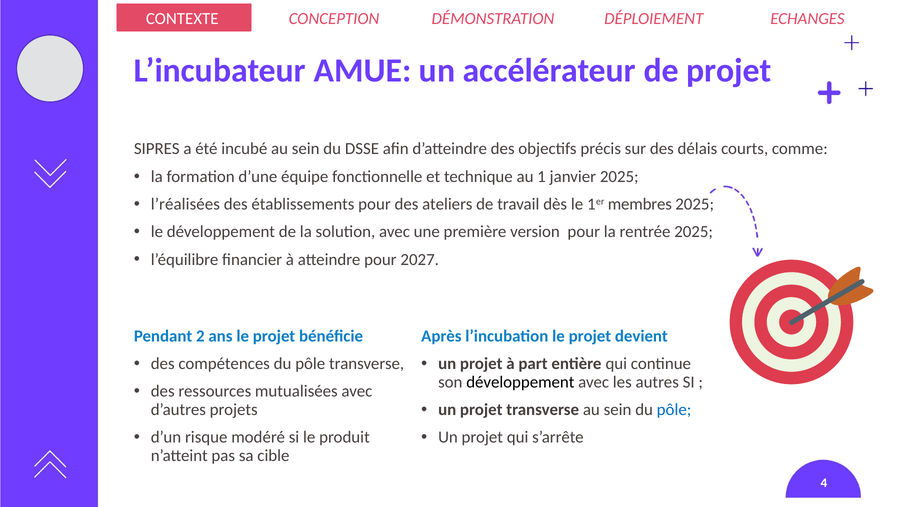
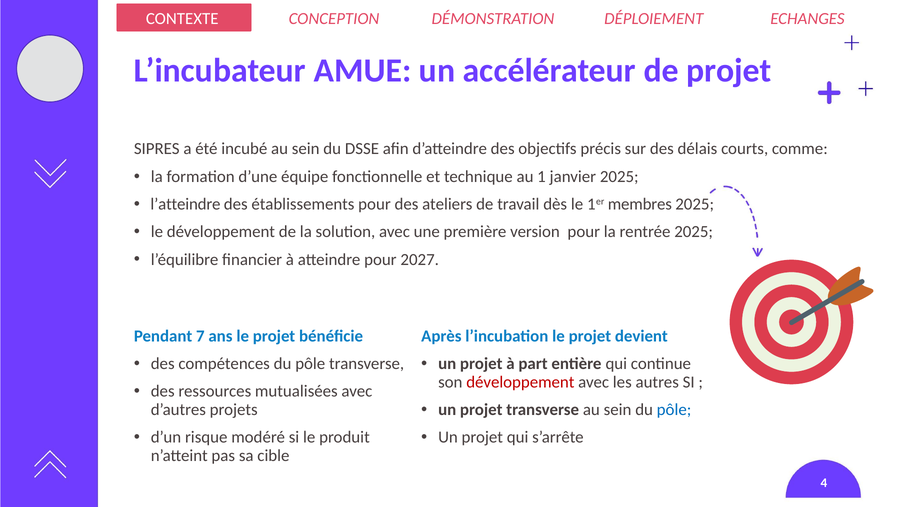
l’réalisées: l’réalisées -> l’atteindre (185, 204)
2: 2 -> 7 (200, 336)
développement colour: black -> red (520, 382)
